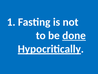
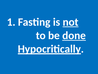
not underline: none -> present (71, 22)
